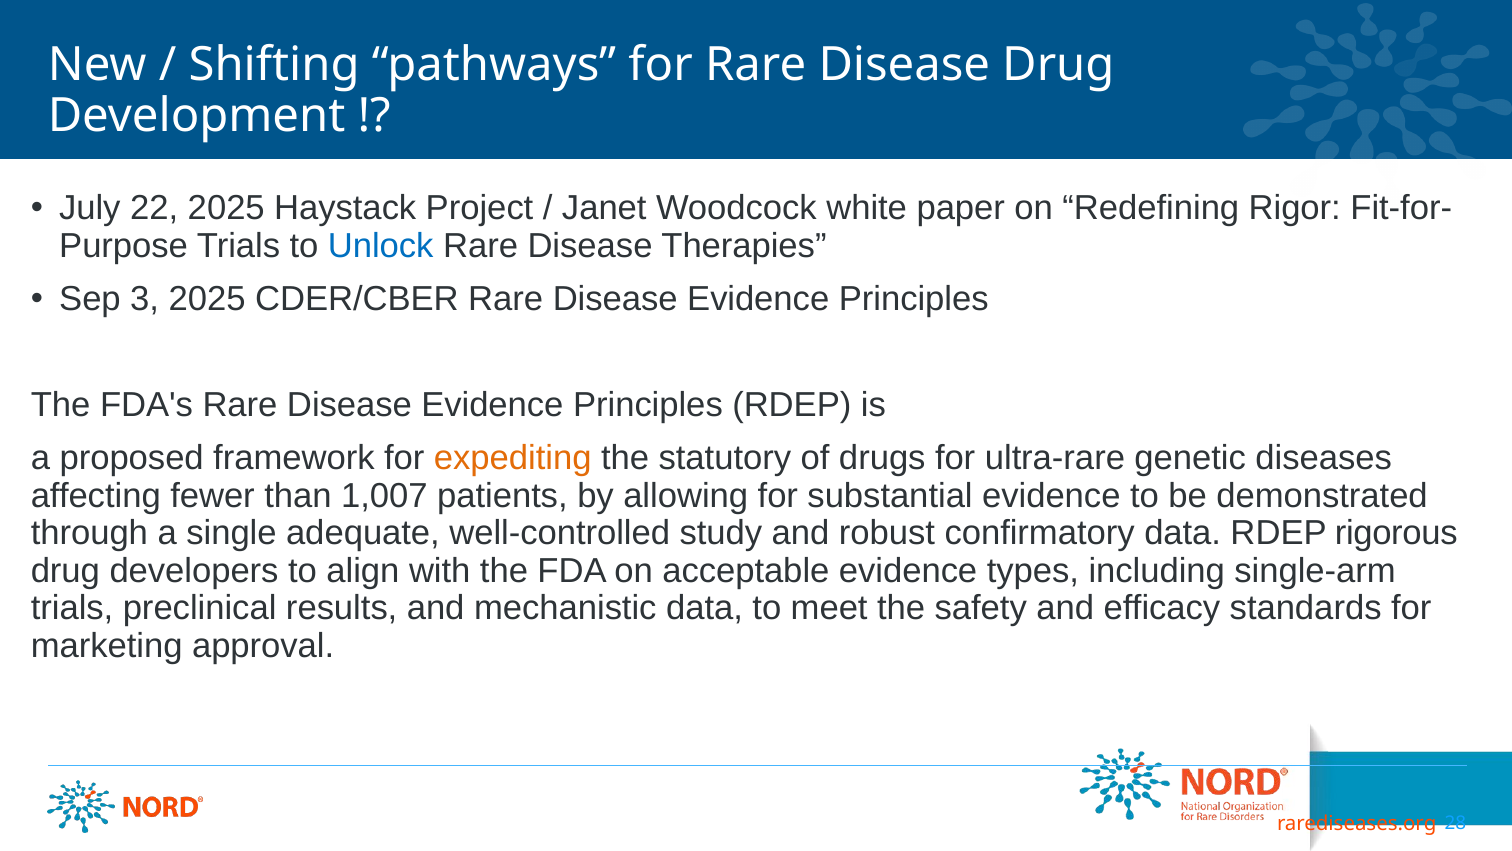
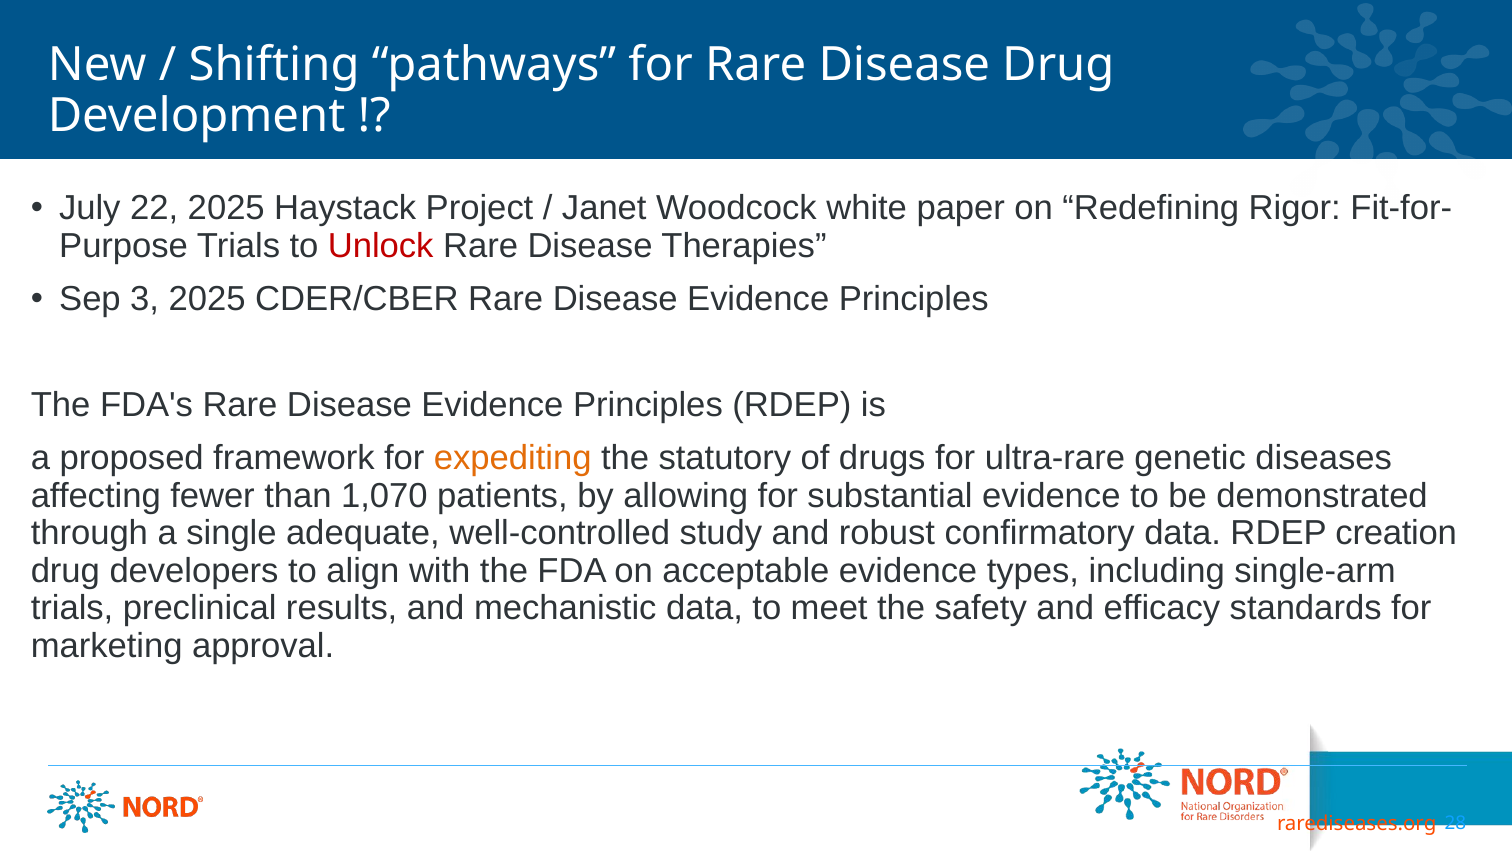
Unlock colour: blue -> red (381, 246)
1,007: 1,007 -> 1,070 (384, 496)
rigorous: rigorous -> creation (1396, 533)
